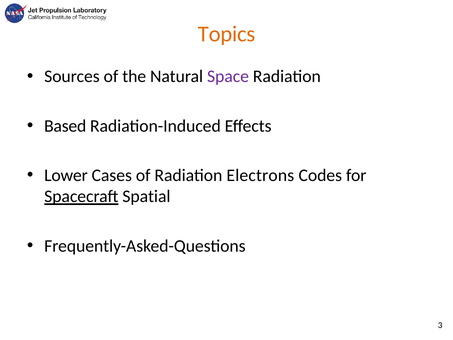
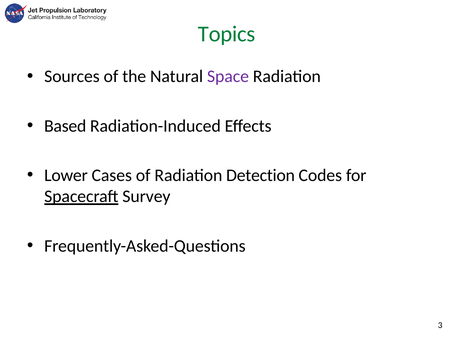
Topics colour: orange -> green (227, 34)
Electrons: Electrons -> Detection (261, 175)
Spatial: Spatial -> Survey (146, 196)
